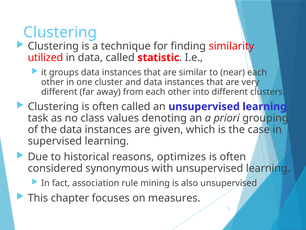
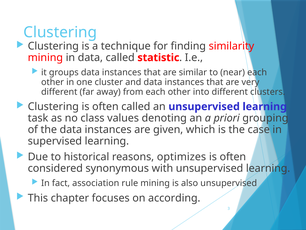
utilized: utilized -> mining (45, 58)
measures: measures -> according (174, 198)
